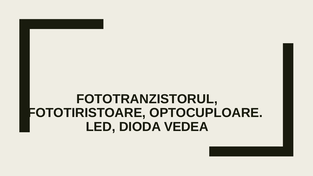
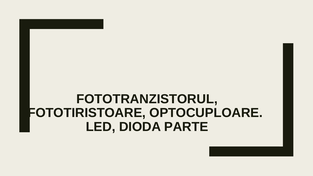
VEDEA: VEDEA -> PARTE (186, 127)
